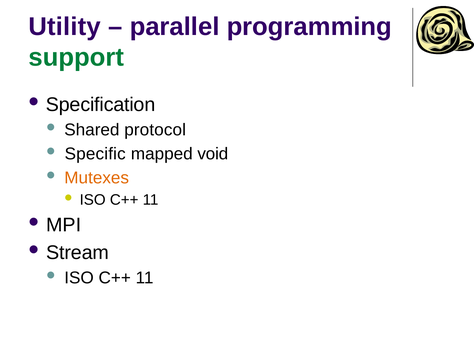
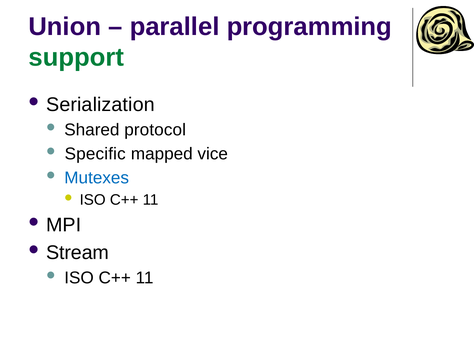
Utility: Utility -> Union (65, 27)
Specification: Specification -> Serialization (100, 105)
void: void -> vice (213, 154)
Mutexes colour: orange -> blue (97, 178)
